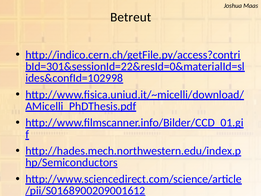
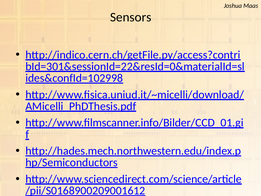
Betreut: Betreut -> Sensors (131, 17)
